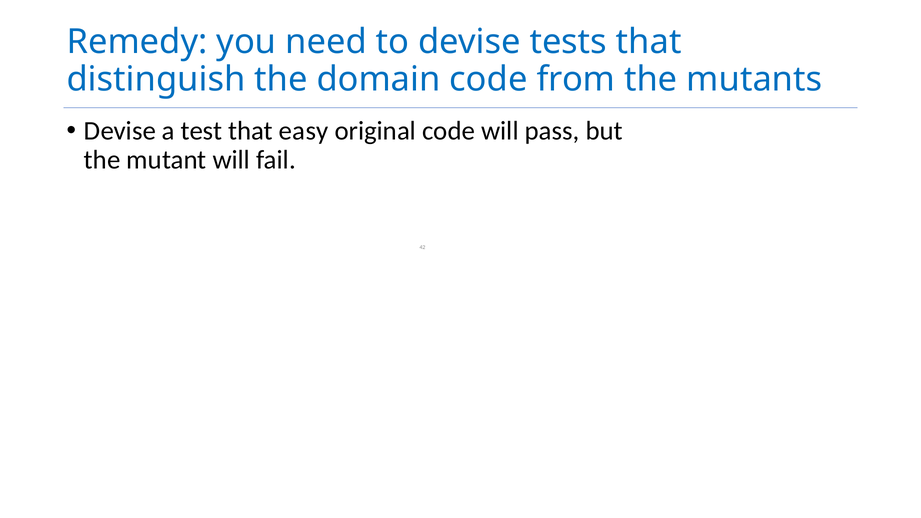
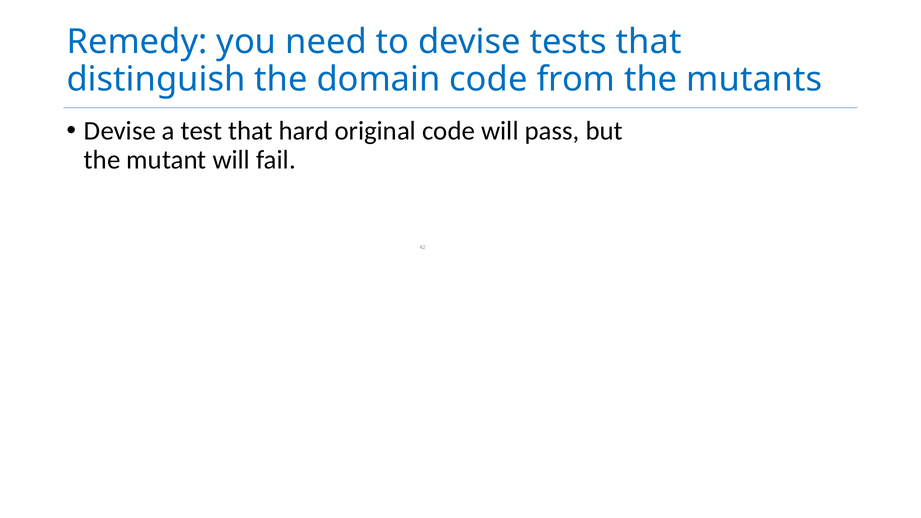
easy: easy -> hard (304, 131)
